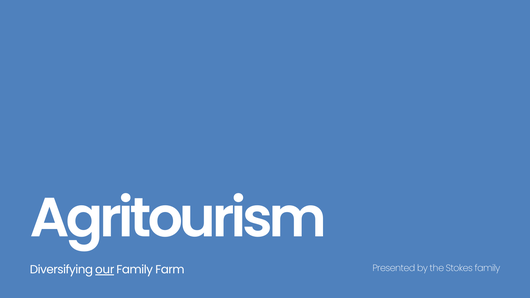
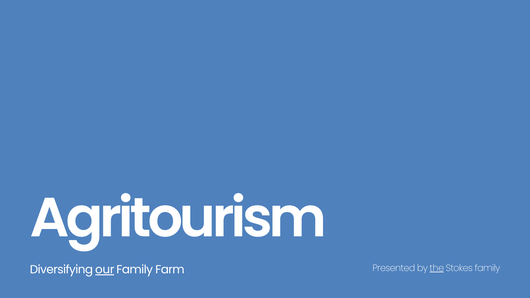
the underline: none -> present (437, 268)
